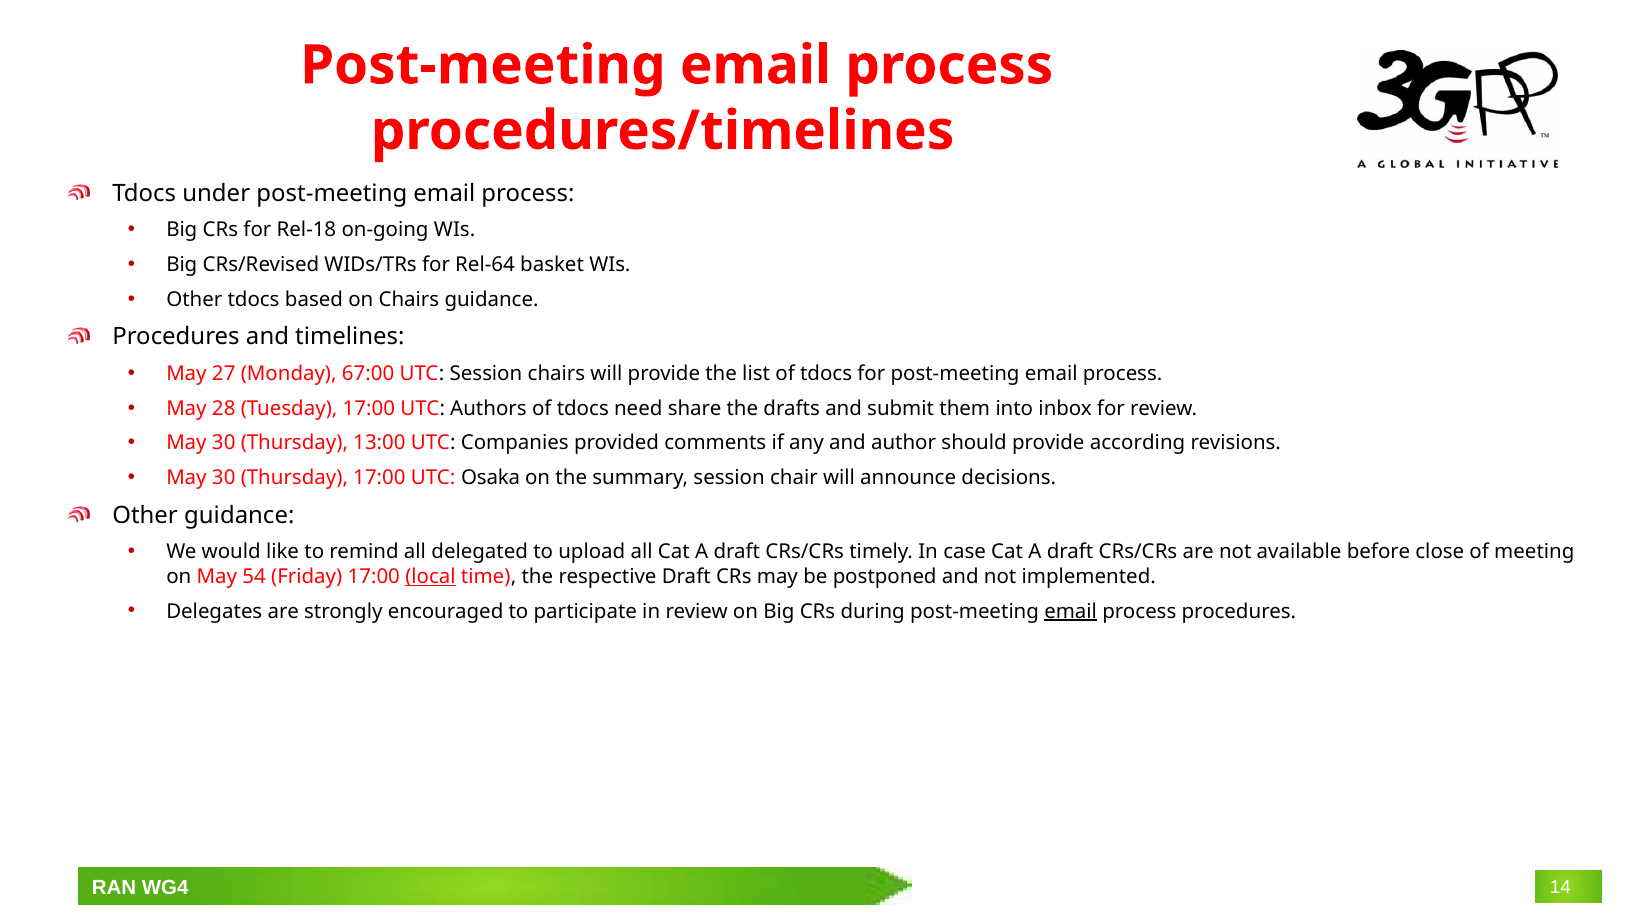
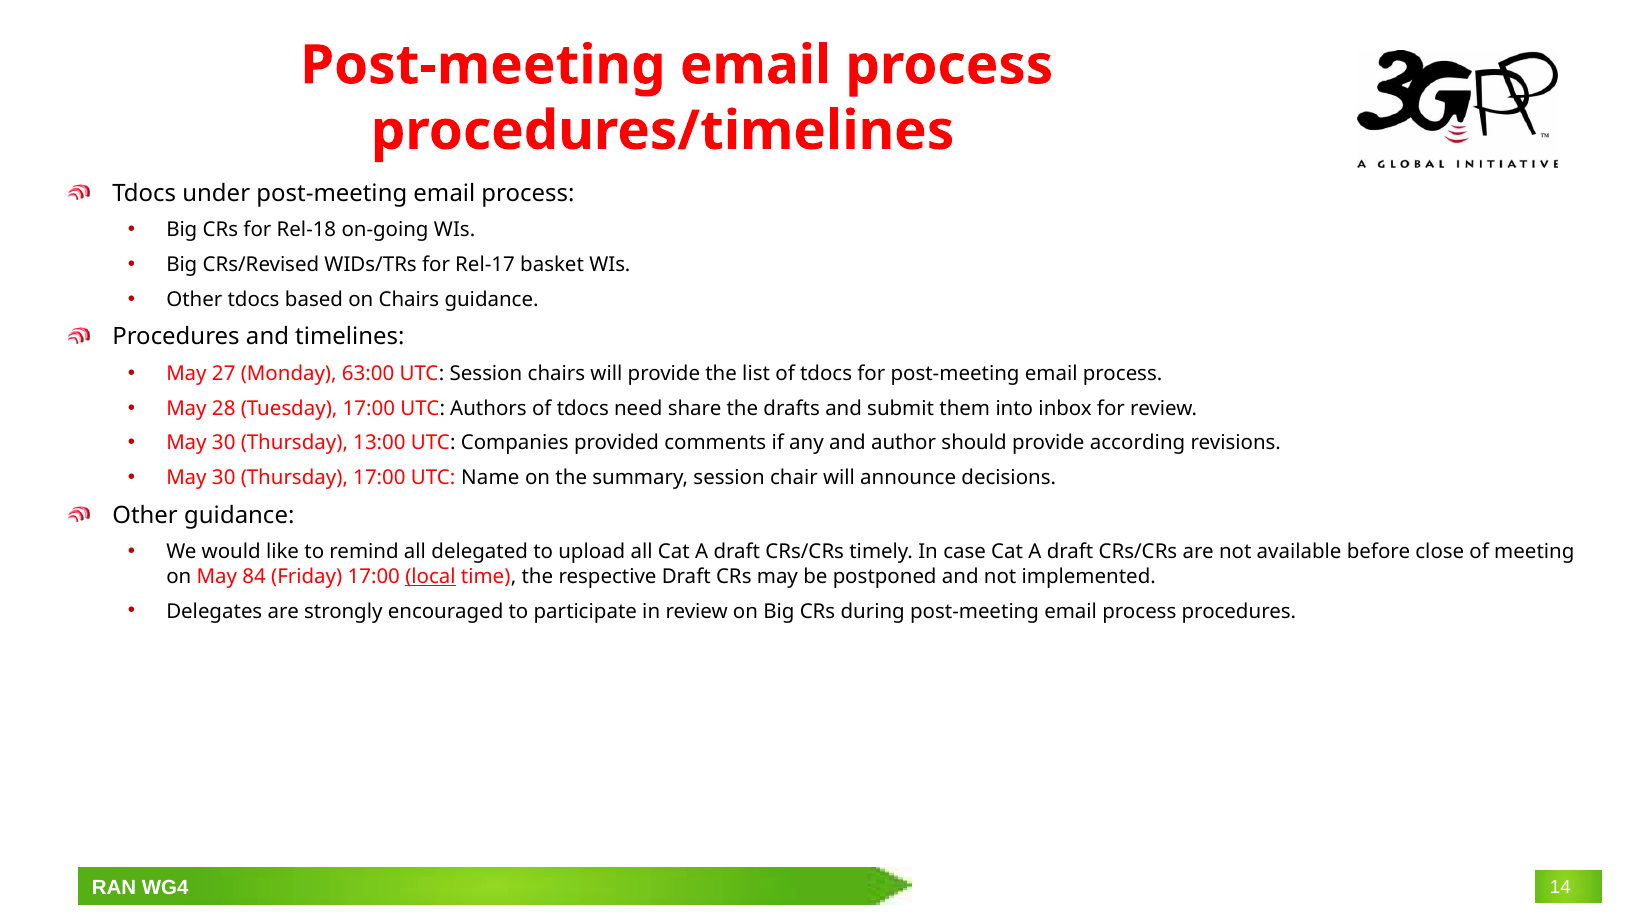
Rel-64: Rel-64 -> Rel-17 (485, 265)
67:00: 67:00 -> 63:00 (368, 374)
Osaka: Osaka -> Name (490, 478)
54: 54 -> 84 (254, 577)
email underline: present -> none (1071, 612)
